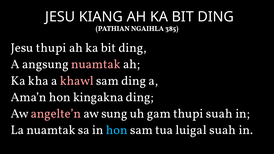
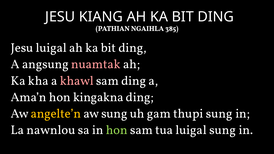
Jesu thupi: thupi -> luigal (51, 48)
angelte’n colour: pink -> yellow (56, 114)
thupi suah: suah -> sung (219, 114)
La nuamtak: nuamtak -> nawnlou (51, 130)
hon colour: light blue -> light green (117, 130)
luigal suah: suah -> sung (223, 130)
